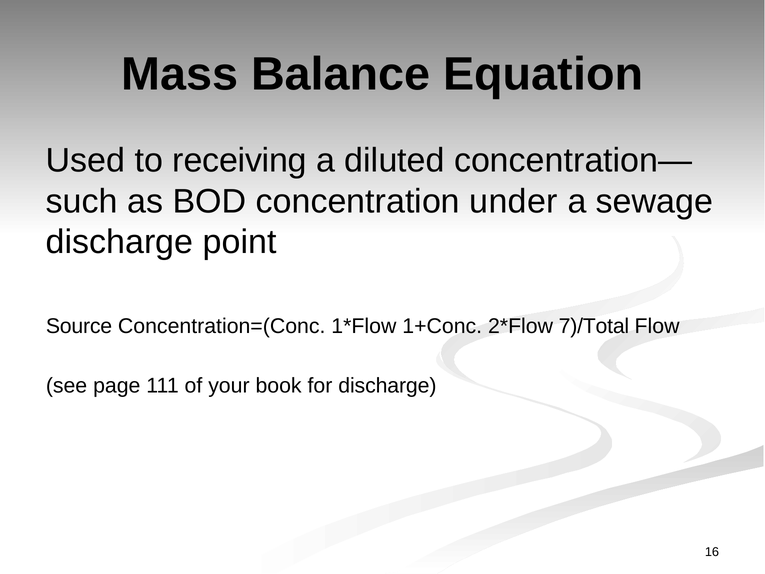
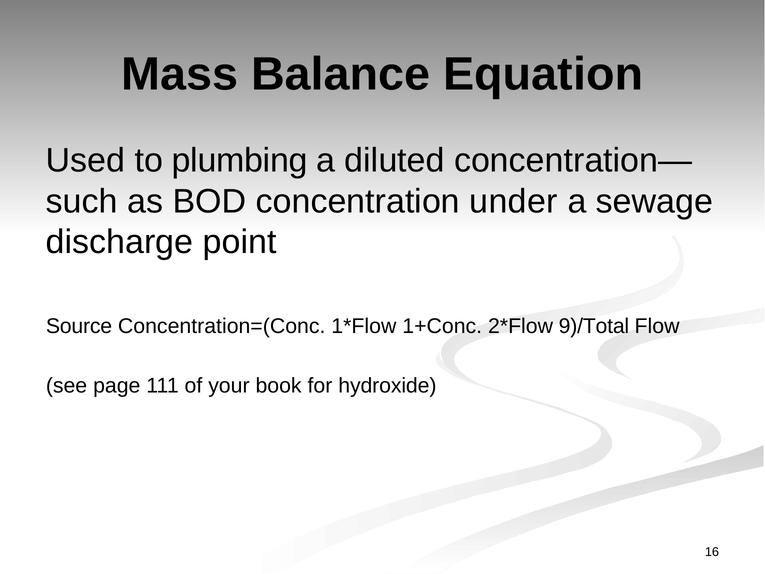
receiving: receiving -> plumbing (240, 160)
7)/Total: 7)/Total -> 9)/Total (594, 326)
for discharge: discharge -> hydroxide (387, 386)
